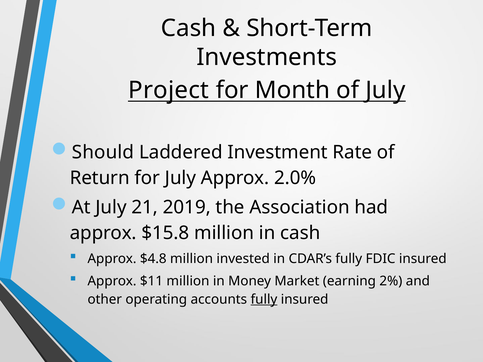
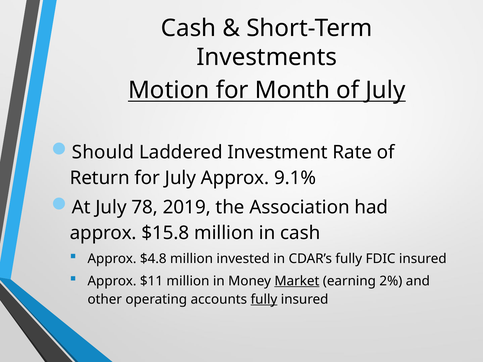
Project: Project -> Motion (169, 90)
2.0%: 2.0% -> 9.1% (295, 178)
21: 21 -> 78 (145, 208)
Market underline: none -> present (297, 281)
